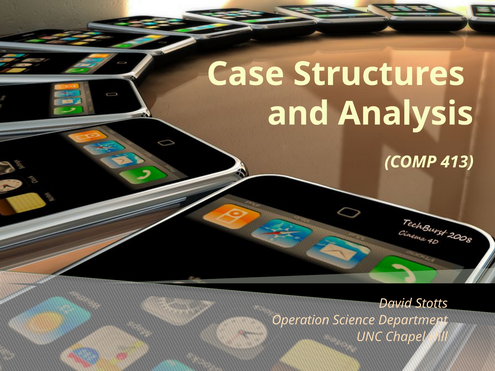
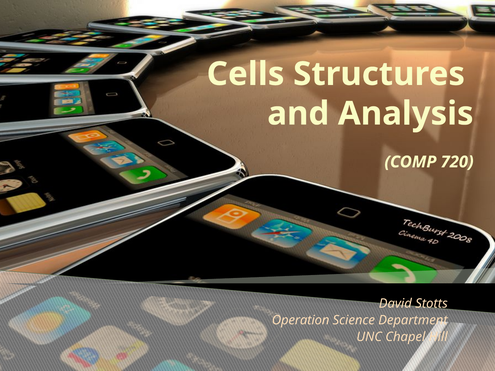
Case: Case -> Cells (246, 74)
413: 413 -> 720 (457, 162)
